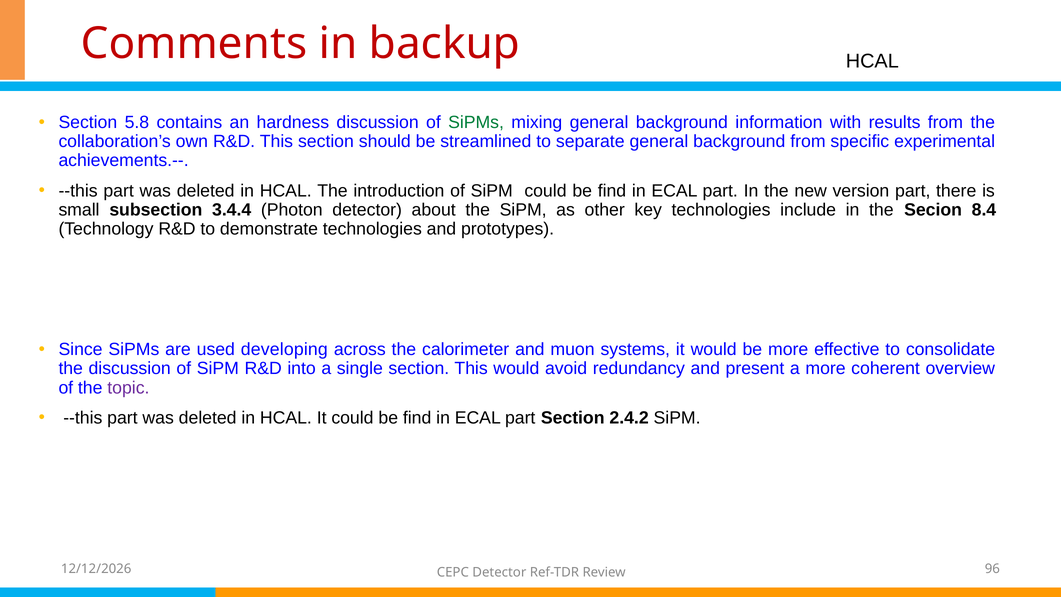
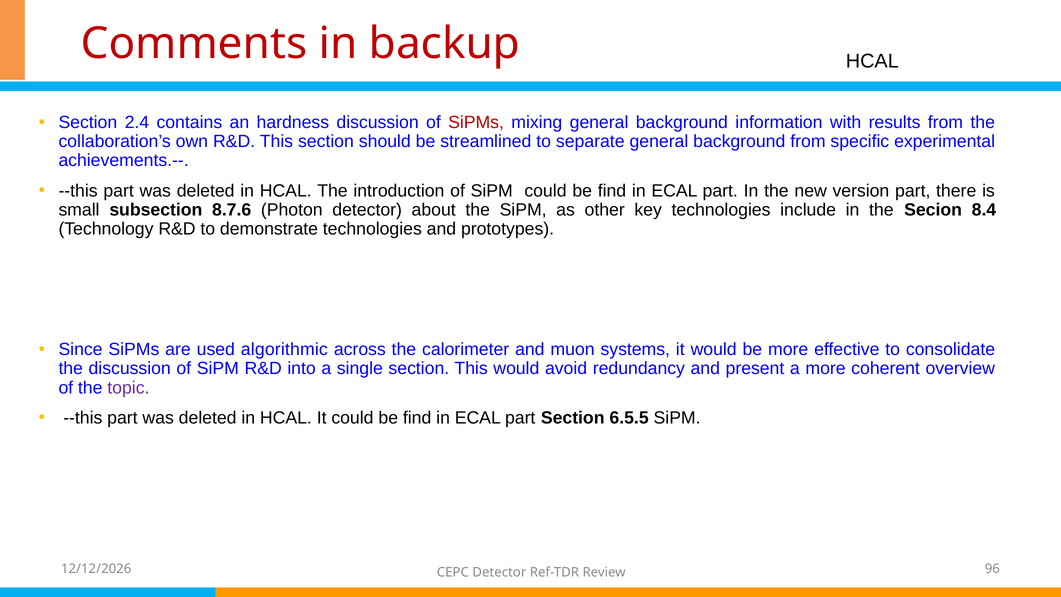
5.8: 5.8 -> 2.4 (137, 122)
SiPMs colour: green -> red (476, 122)
3.4.4: 3.4.4 -> 8.7.6 (232, 210)
developing: developing -> algorithmic (284, 349)
2.4.2: 2.4.2 -> 6.5.5 (629, 418)
